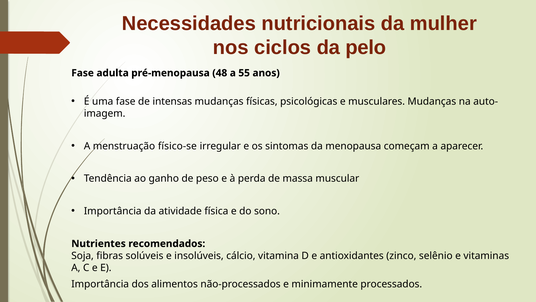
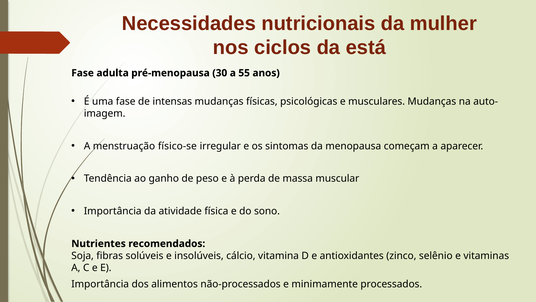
pelo: pelo -> está (366, 47)
48: 48 -> 30 (220, 73)
